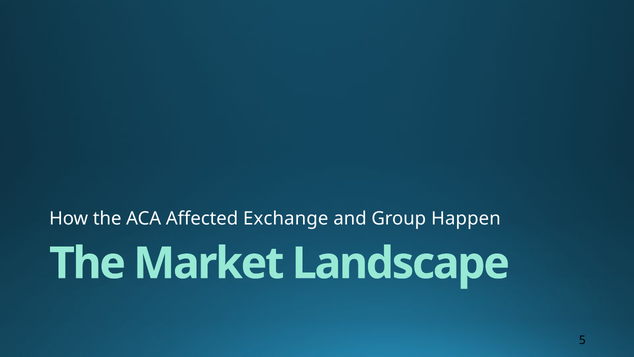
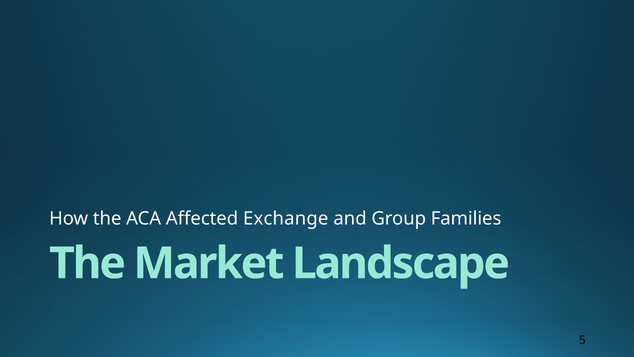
Happen: Happen -> Families (466, 218)
